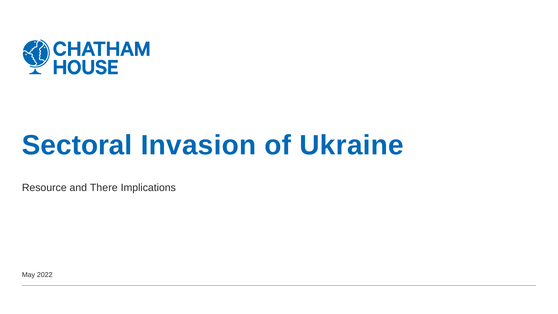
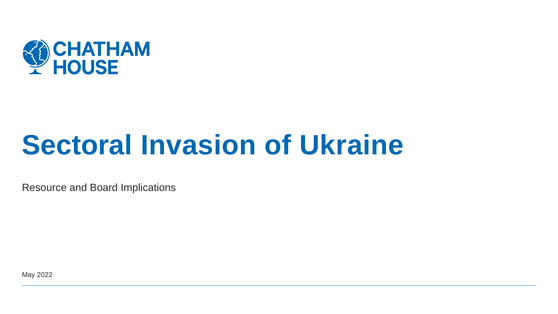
There: There -> Board (104, 187)
